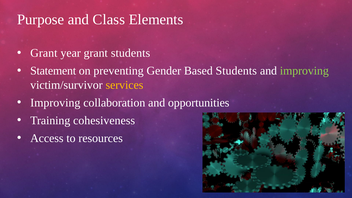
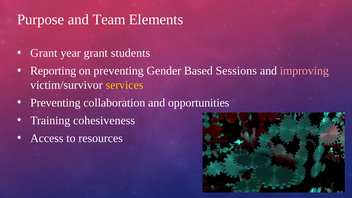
Class: Class -> Team (109, 20)
Statement: Statement -> Reporting (53, 71)
Based Students: Students -> Sessions (236, 71)
improving colour: light green -> pink (304, 71)
Improving: Improving -> Preventing (55, 103)
